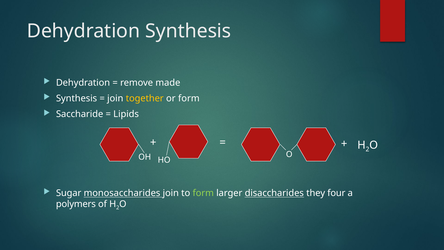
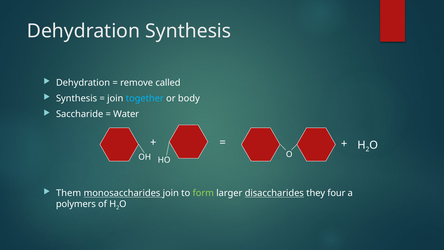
made: made -> called (168, 83)
together colour: yellow -> light blue (145, 98)
or form: form -> body (189, 98)
Lipids: Lipids -> Water (126, 114)
Sugar: Sugar -> Them (69, 193)
